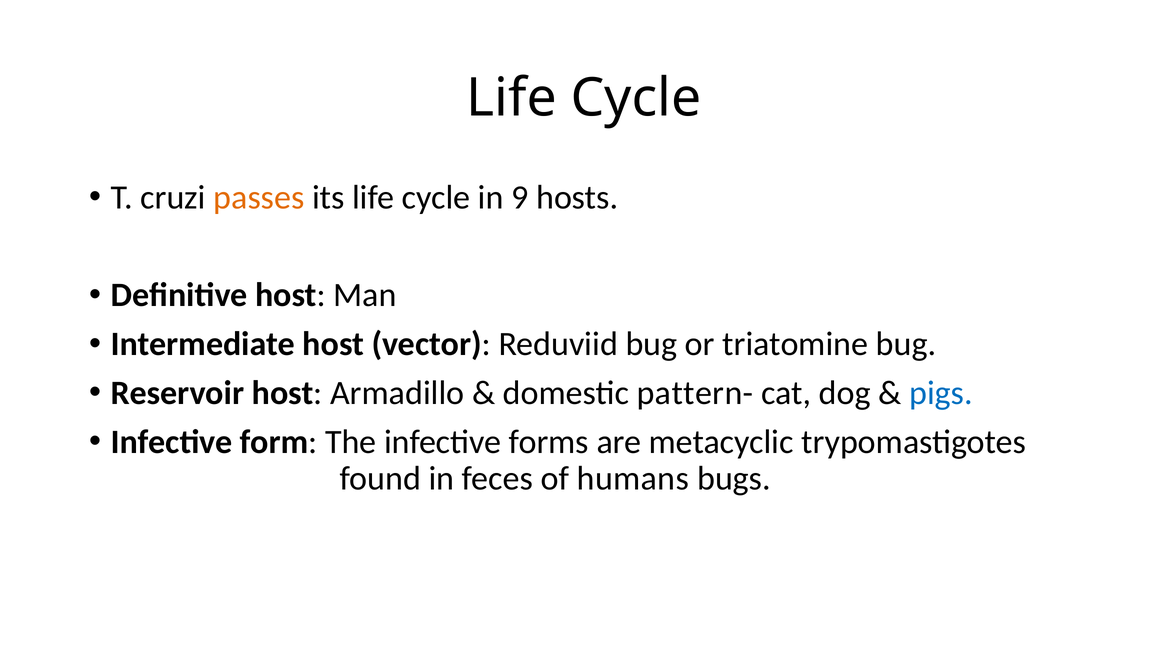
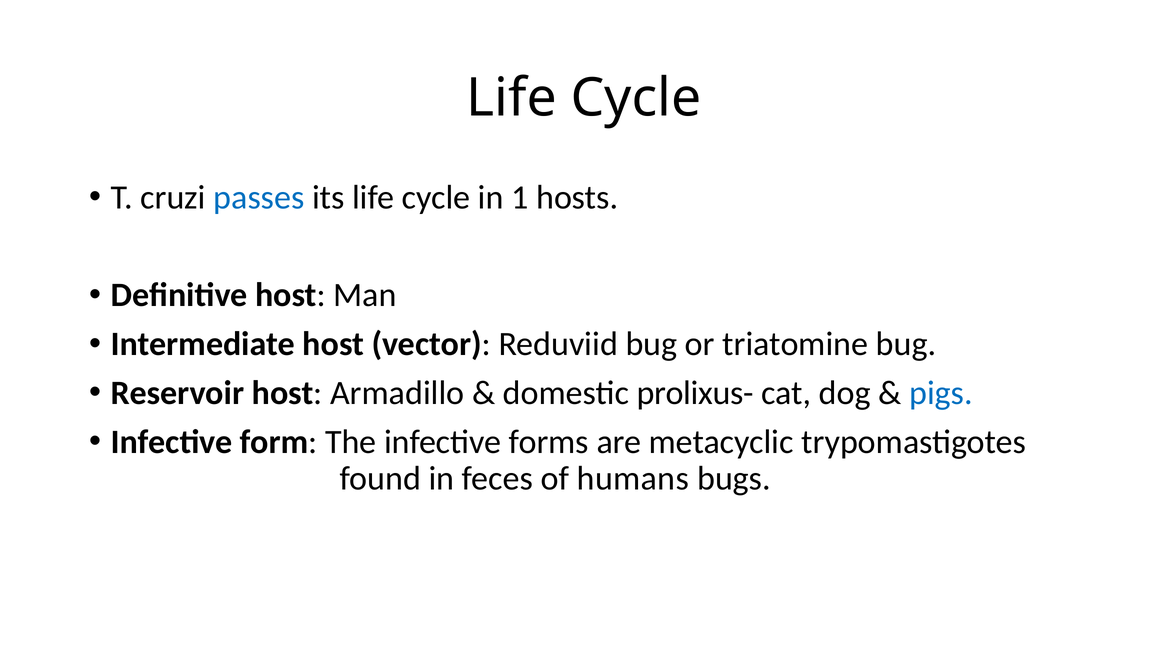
passes colour: orange -> blue (259, 197)
9: 9 -> 1 (520, 197)
pattern-: pattern- -> prolixus- (695, 393)
